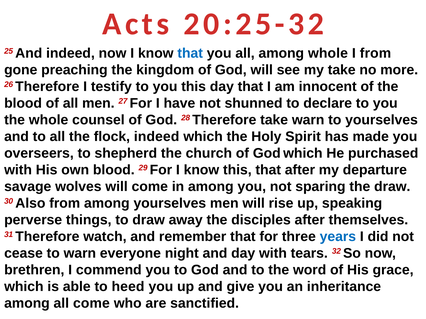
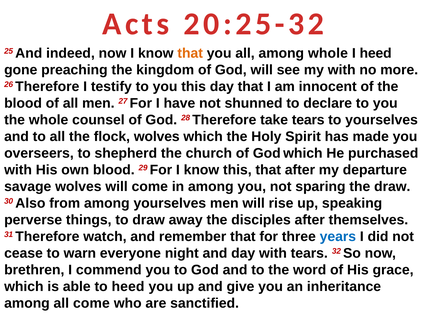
that colour: blue -> orange (190, 53)
I from: from -> heed (376, 53)
my take: take -> with (342, 70)
take warn: warn -> tears (308, 120)
flock indeed: indeed -> wolves (157, 137)
